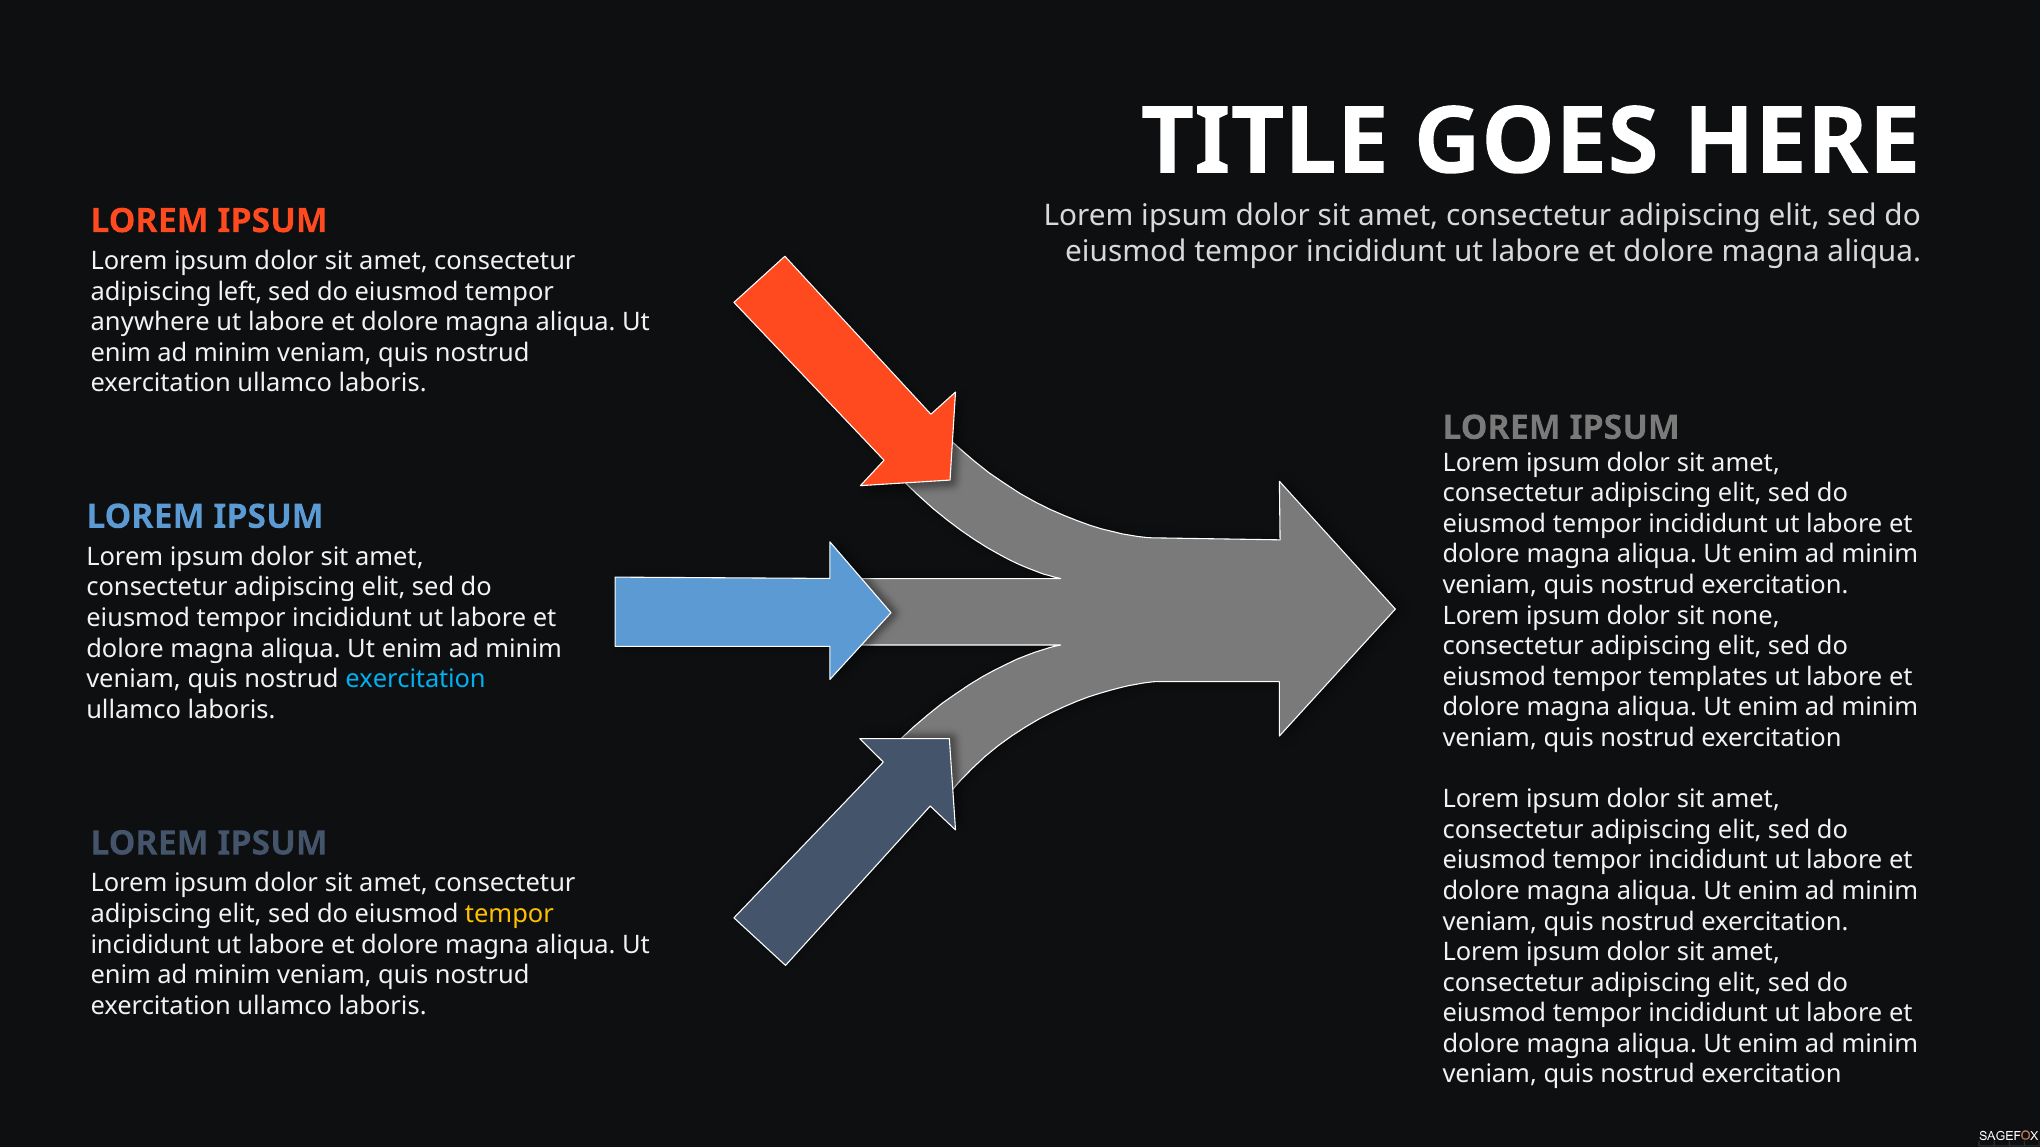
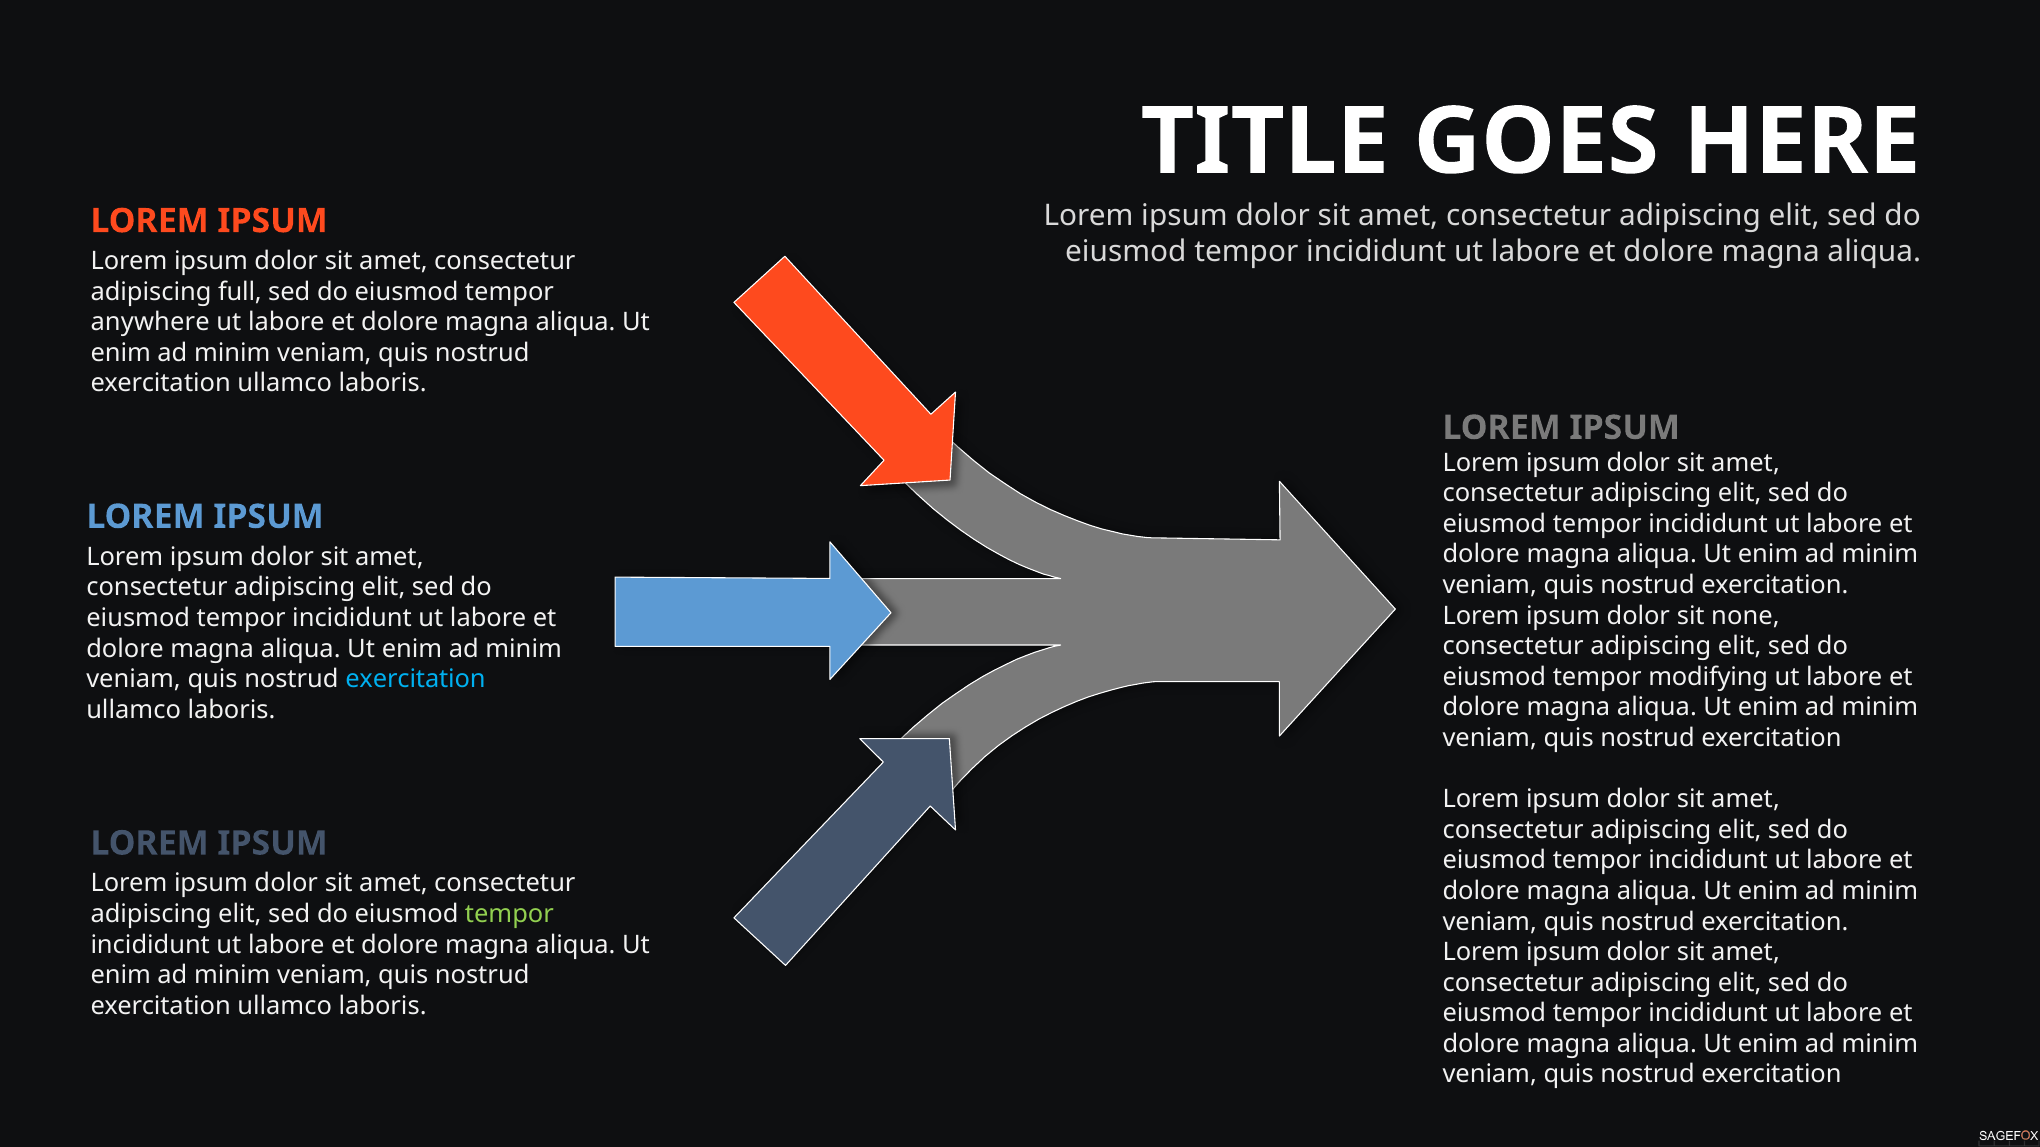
left: left -> full (240, 292)
templates: templates -> modifying (1708, 677)
tempor colour: yellow -> light green (509, 914)
